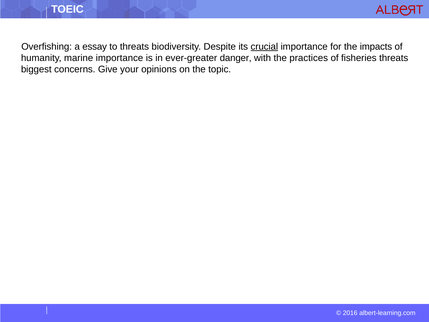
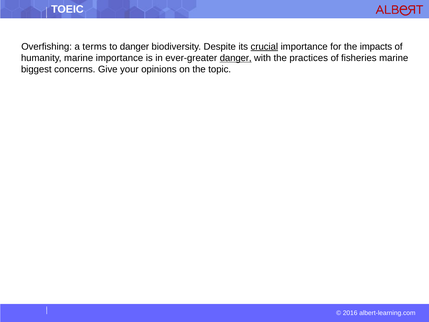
essay: essay -> terms (95, 47)
to threats: threats -> danger (134, 47)
danger underline: none -> present (236, 58)
fisheries threats: threats -> marine (394, 58)
